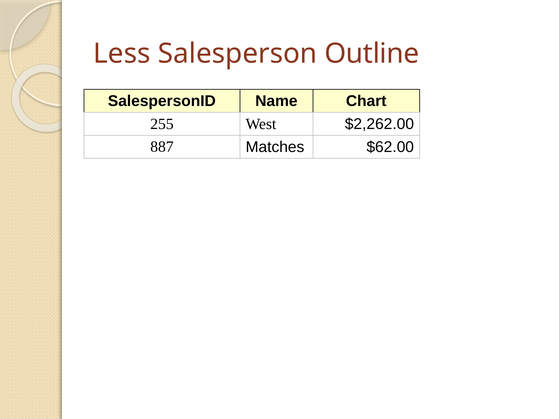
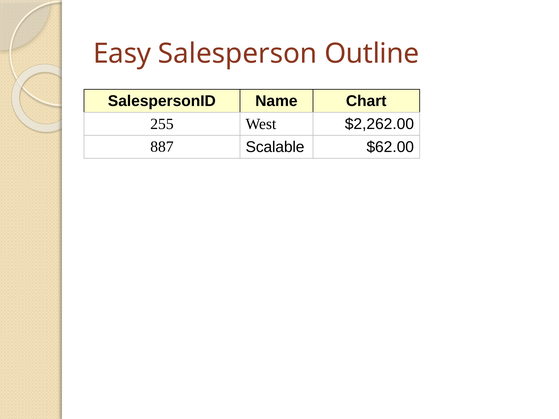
Less: Less -> Easy (122, 54)
Matches: Matches -> Scalable (275, 147)
